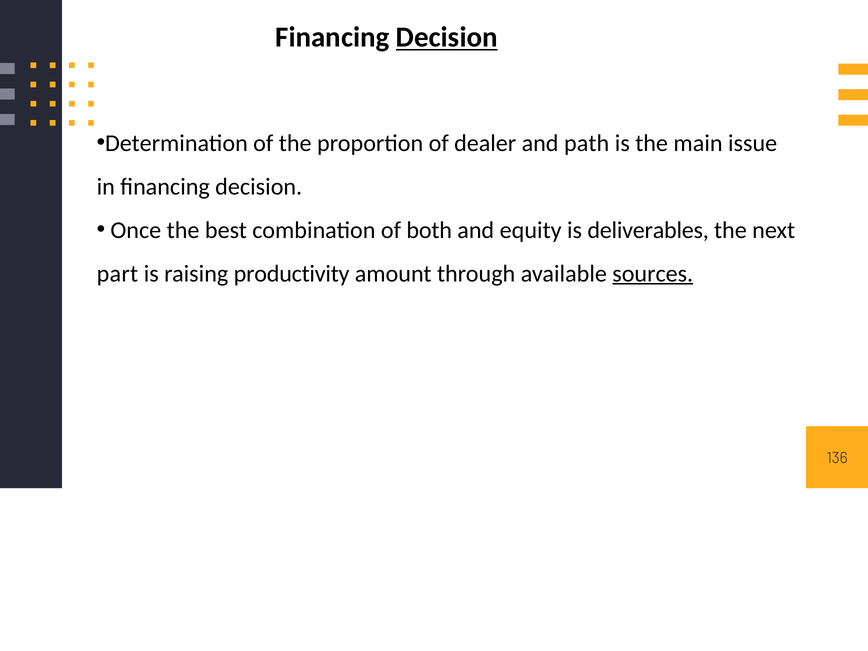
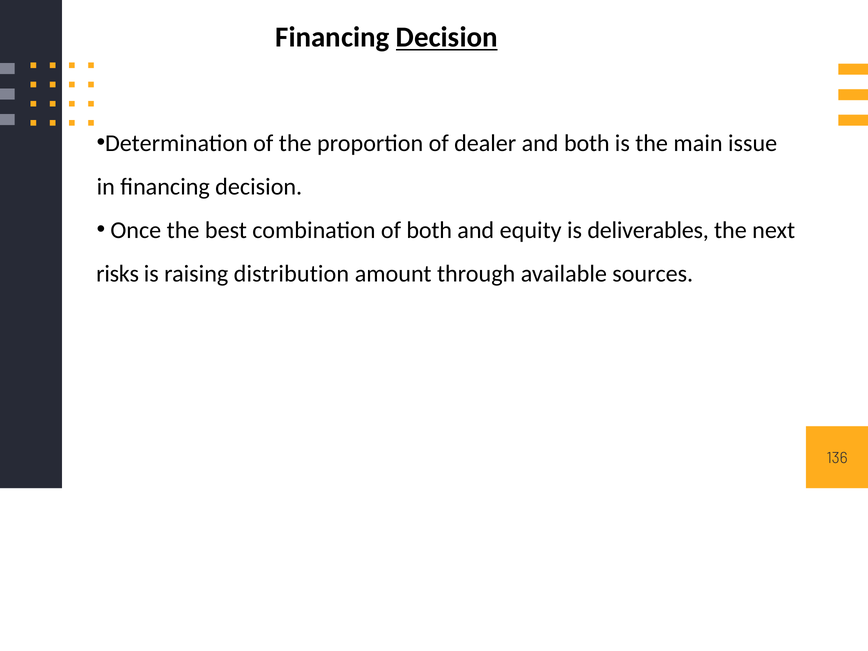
and path: path -> both (587, 143)
part: part -> risks (118, 274)
productivity: productivity -> distribution (291, 274)
sources underline: present -> none (653, 274)
